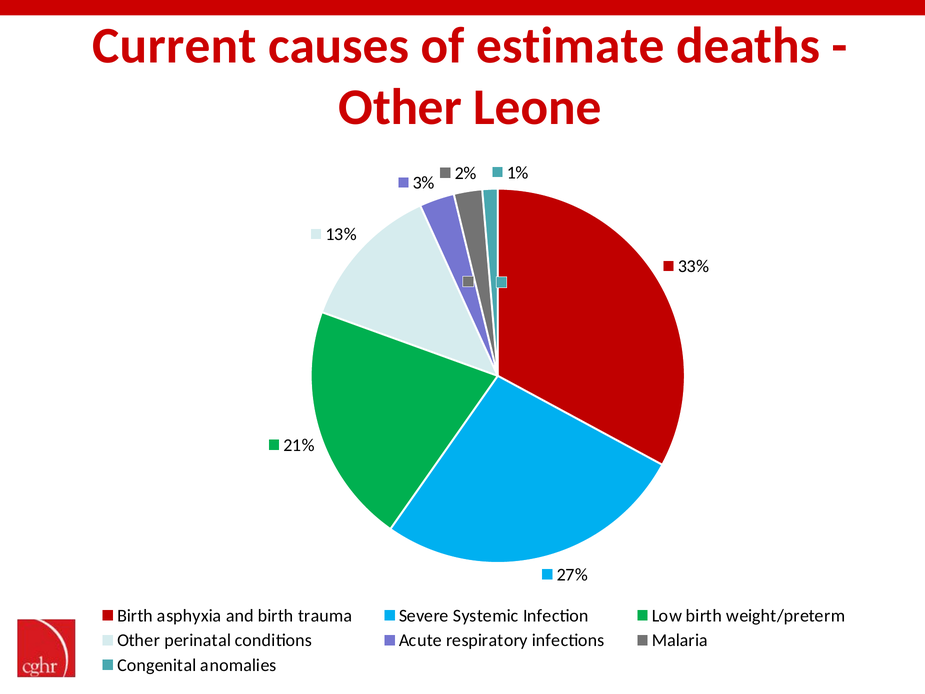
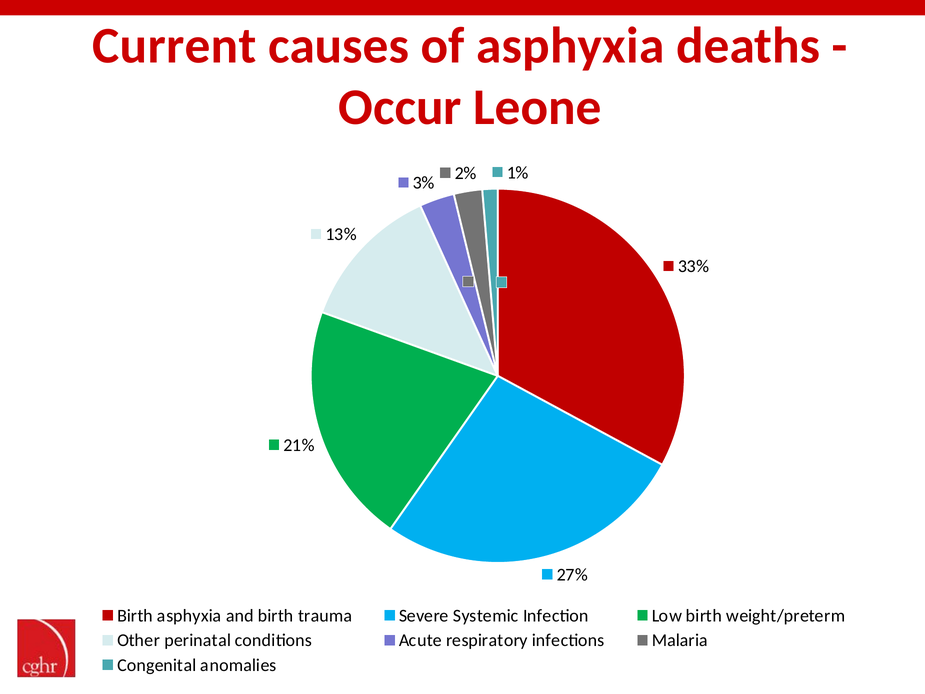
of estimate: estimate -> asphyxia (570, 46)
Other: Other -> Occur (400, 107)
